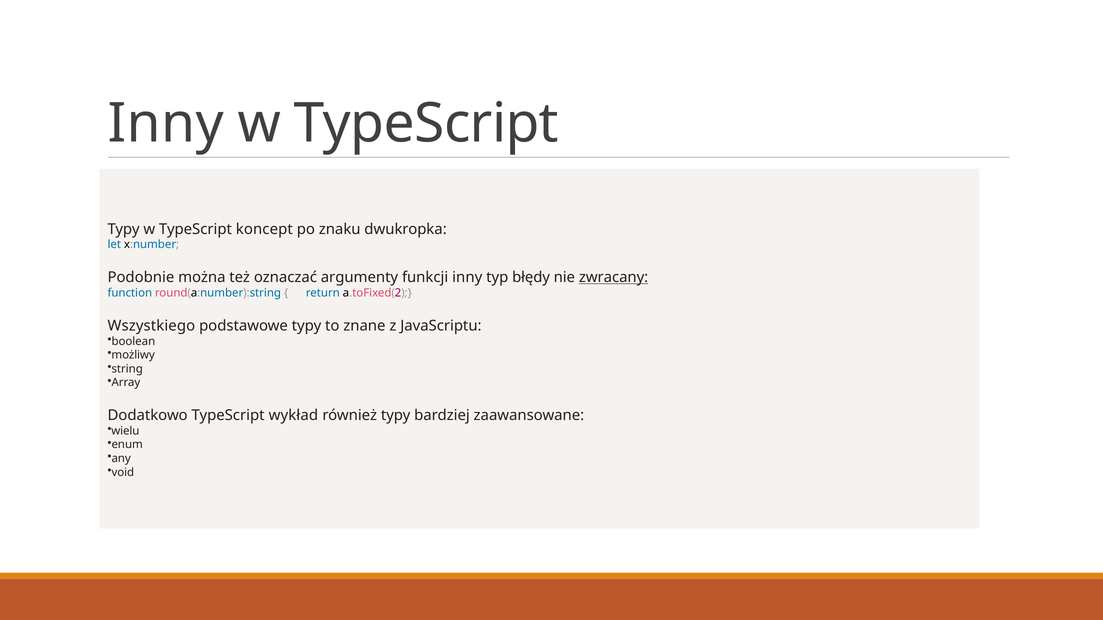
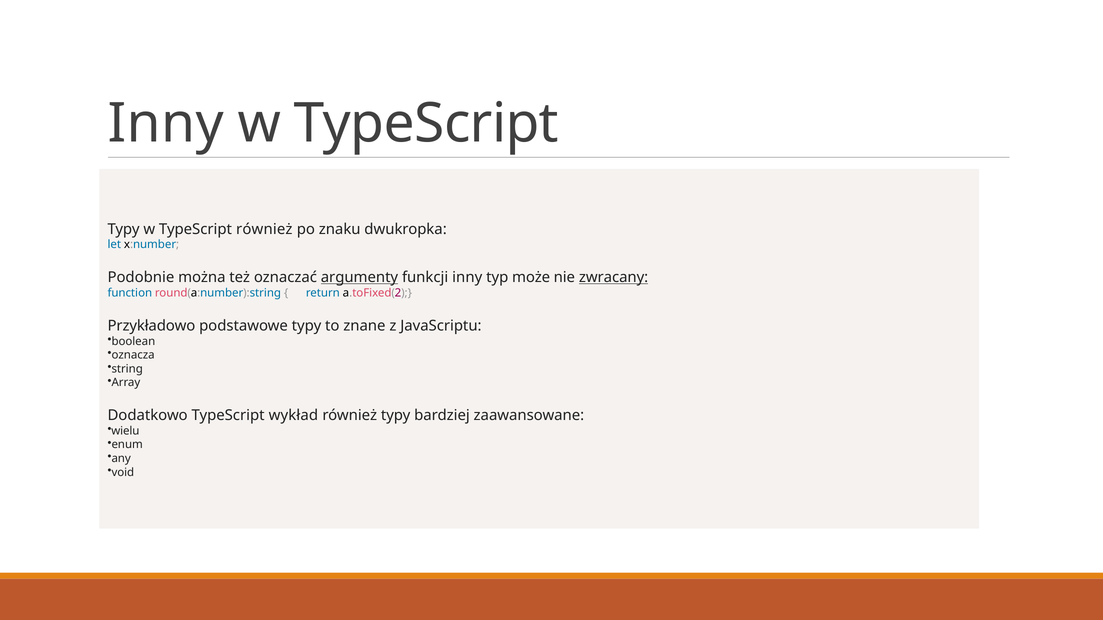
TypeScript koncept: koncept -> również (264, 229)
argumenty underline: none -> present (359, 278)
błędy: błędy -> może (531, 278)
Wszystkiego: Wszystkiego -> Przykładowo (151, 326)
możliwy: możliwy -> oznacza (133, 355)
